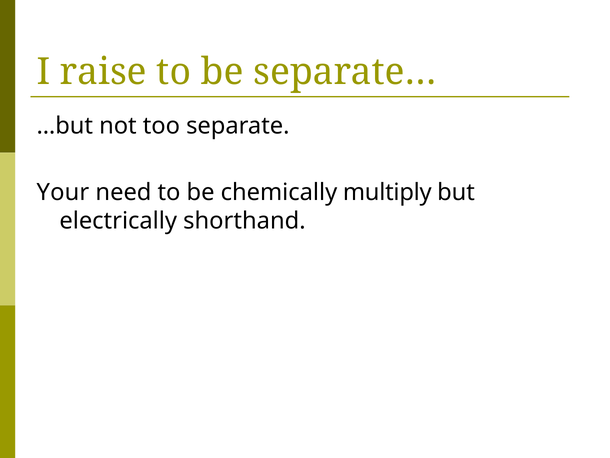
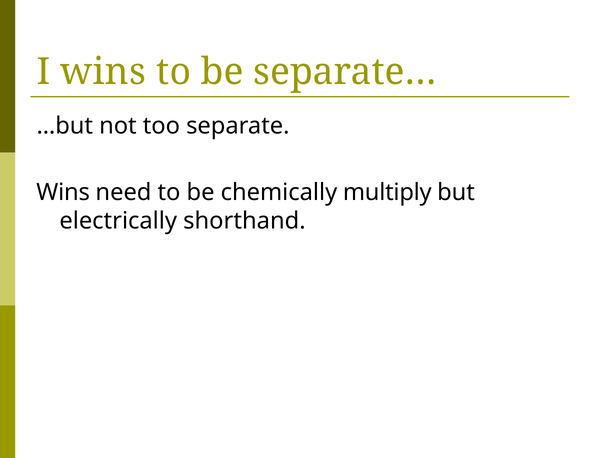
I raise: raise -> wins (103, 72)
Your: Your -> Wins (63, 192)
